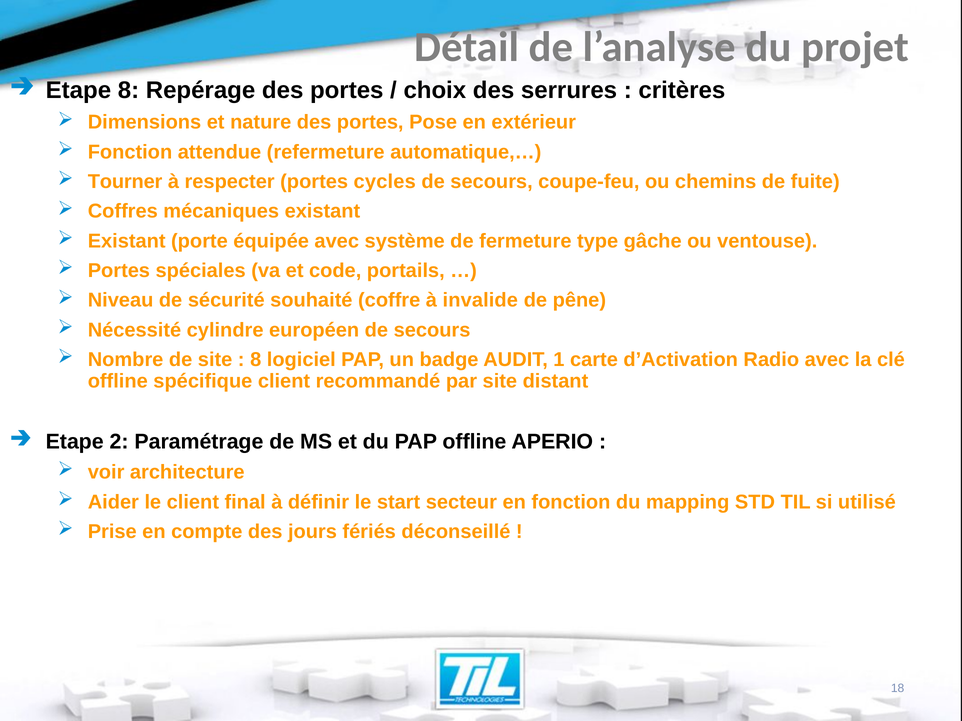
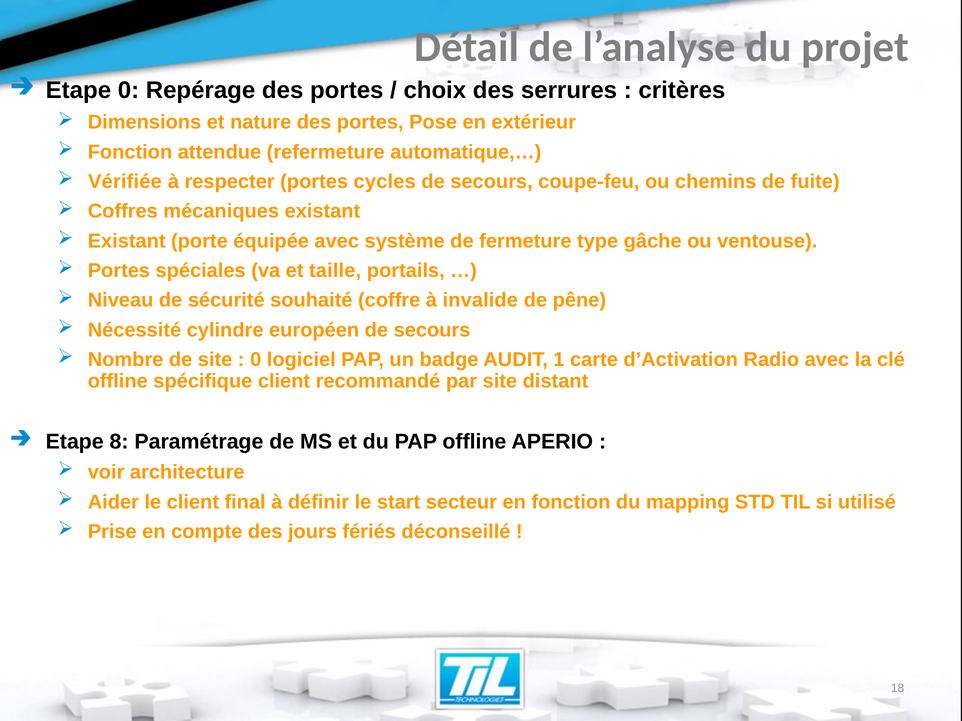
Etape 8: 8 -> 0 (128, 91)
Tourner: Tourner -> Vérifiée (125, 182)
code: code -> taille (335, 271)
8: 8 -> 0 (256, 360)
2: 2 -> 8 (119, 442)
